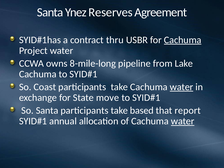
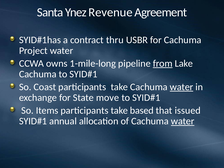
Reserves: Reserves -> Revenue (111, 12)
Cachuma underline: present -> none (183, 40)
8-mile-long: 8-mile-long -> 1-mile-long (93, 63)
from underline: none -> present (163, 63)
So Santa: Santa -> Items (47, 110)
report: report -> issued (188, 110)
